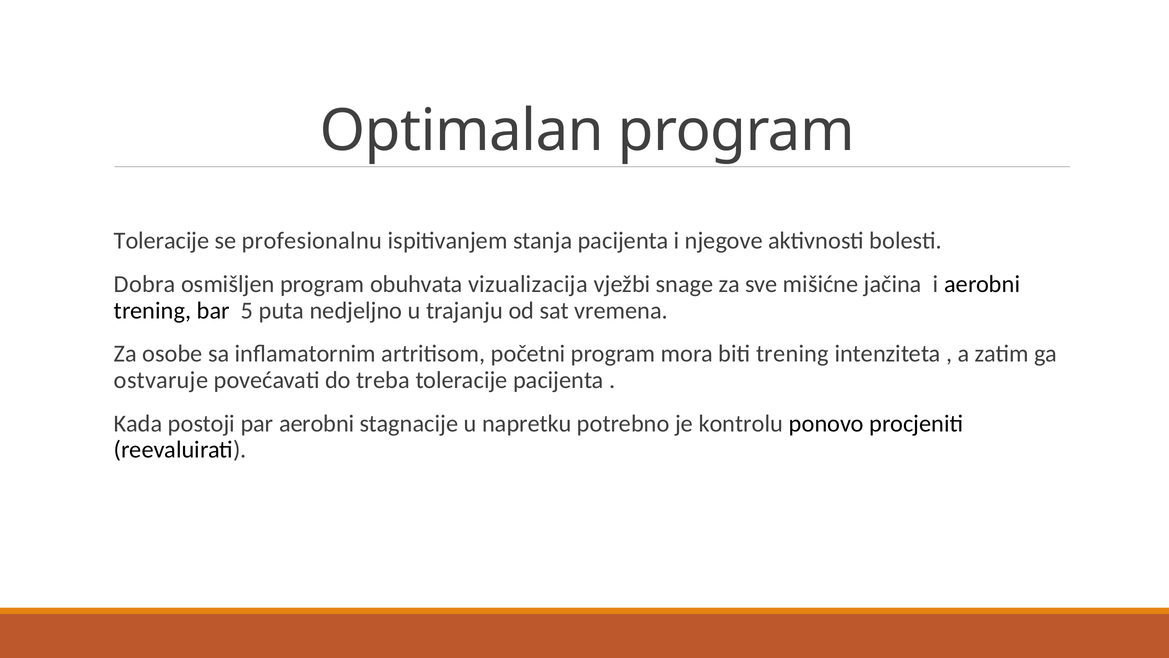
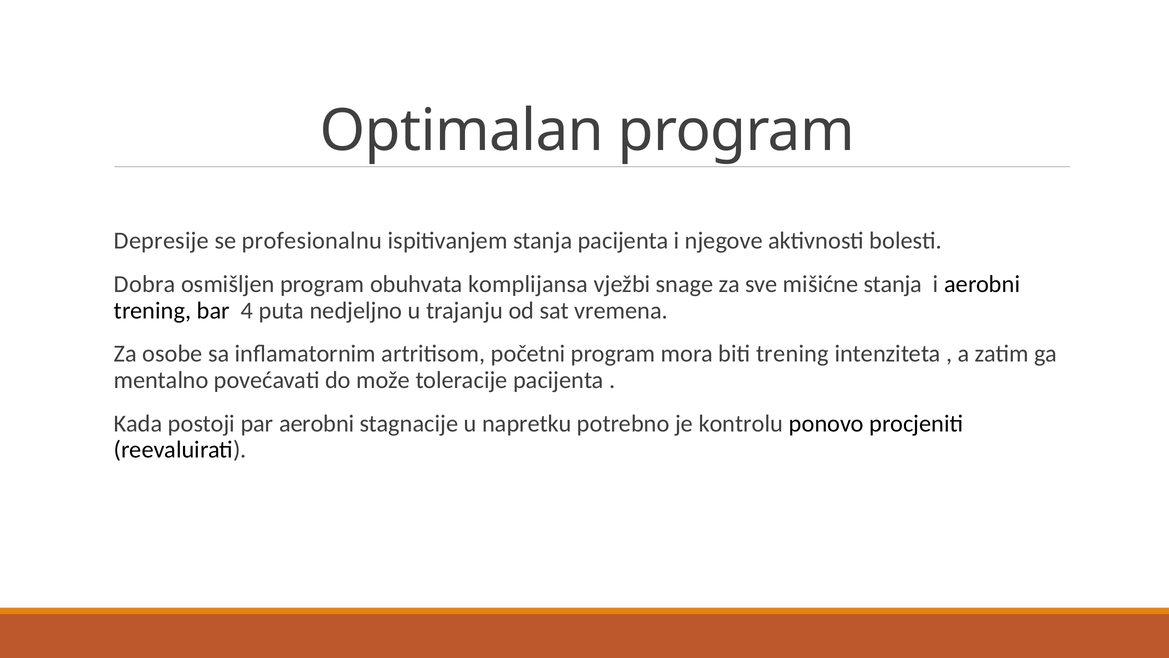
Toleracije: Toleracije -> Depresije (161, 241)
vizualizacija: vizualizacija -> komplijansa (528, 284)
mišićne jačina: jačina -> stanja (893, 284)
5: 5 -> 4 (247, 310)
ostvaruje: ostvaruje -> mentalno (161, 380)
treba: treba -> može (383, 380)
